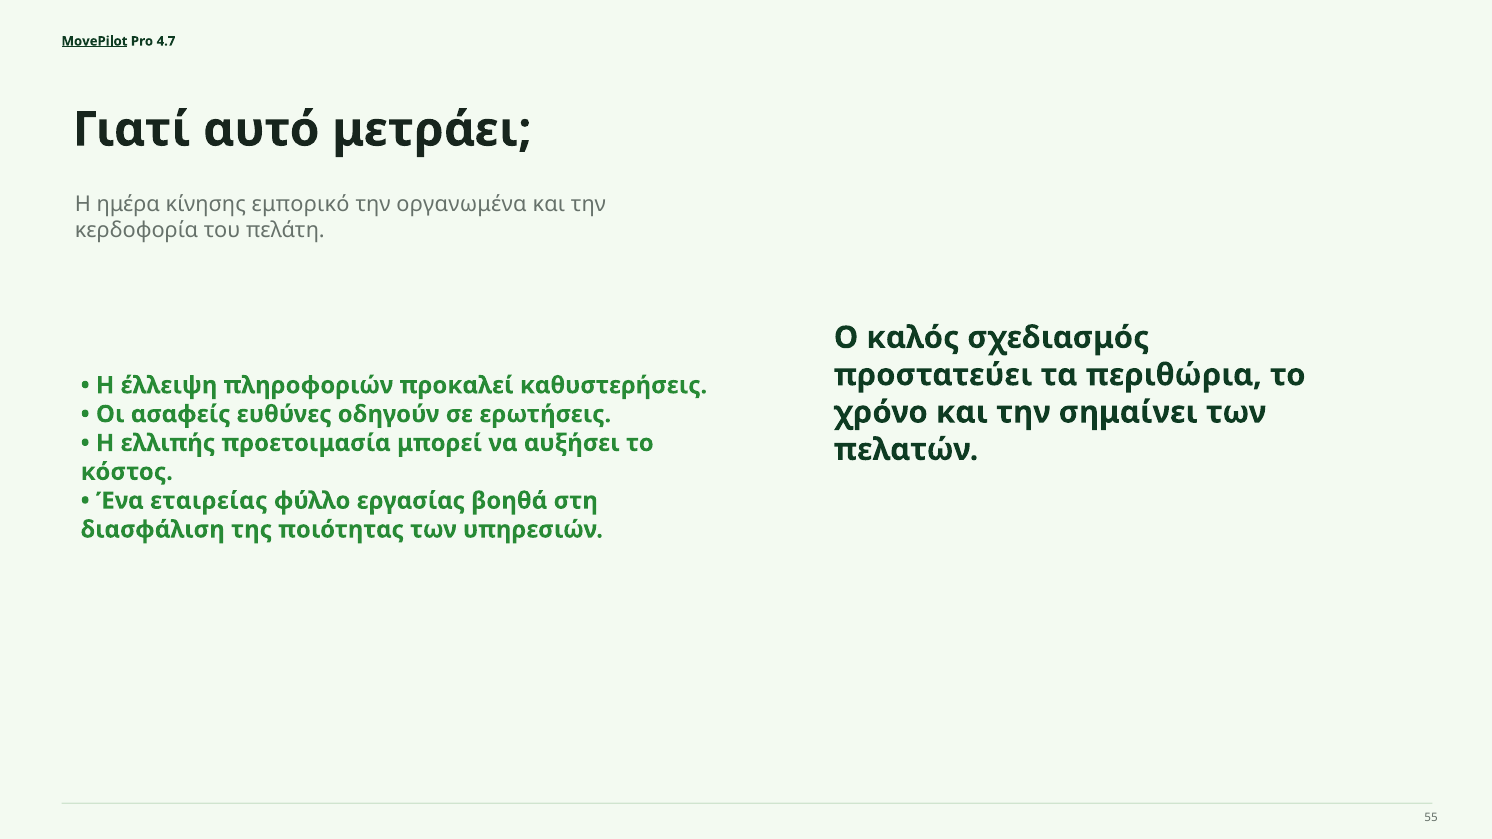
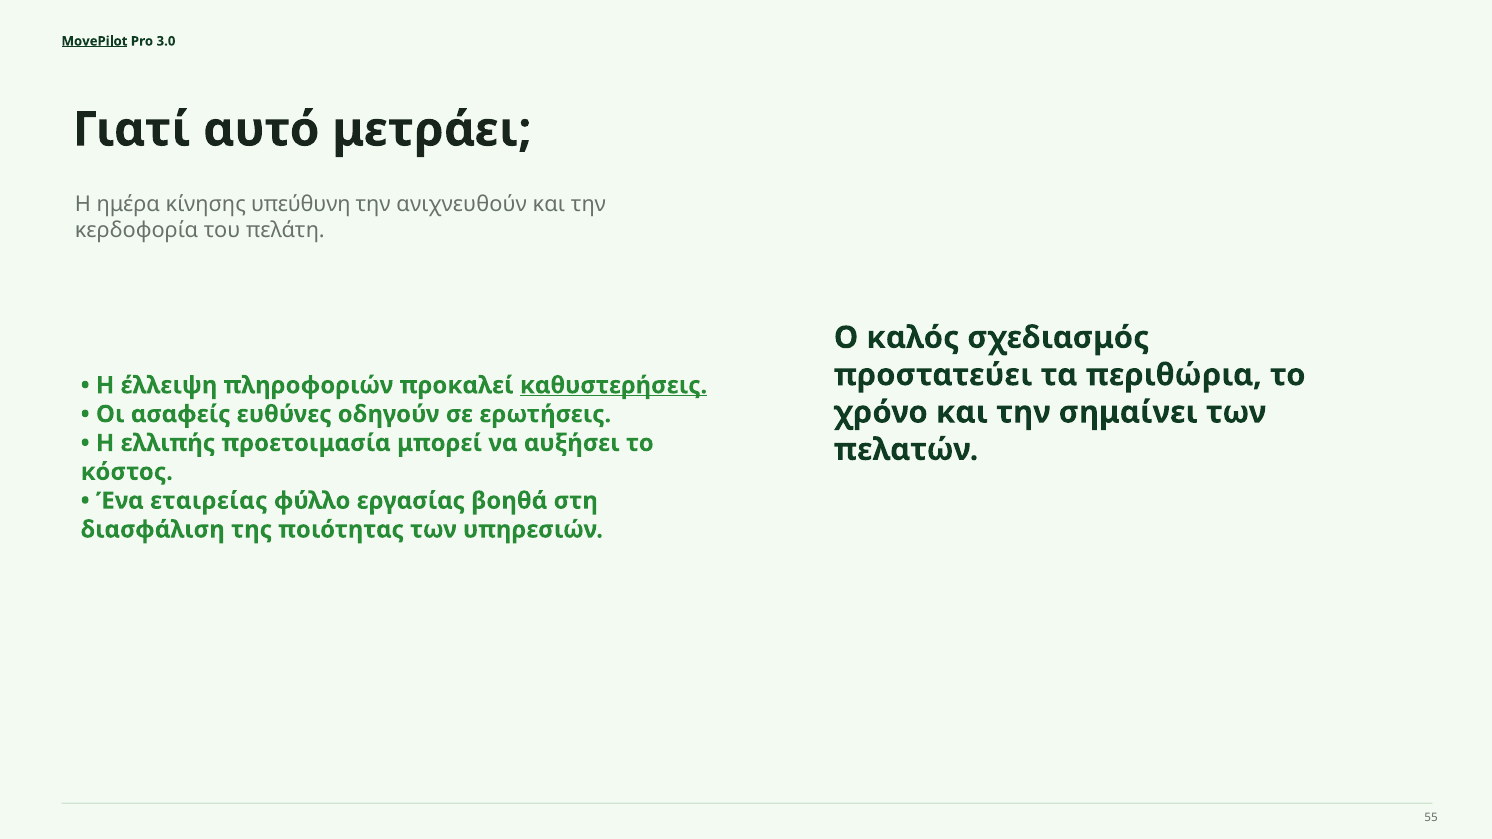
4.7: 4.7 -> 3.0 (166, 41)
εμπορικό: εμπορικό -> υπεύθυνη (301, 204)
οργανωμένα: οργανωμένα -> ανιχνευθούν (462, 204)
καθυστερήσεις underline: none -> present (614, 386)
